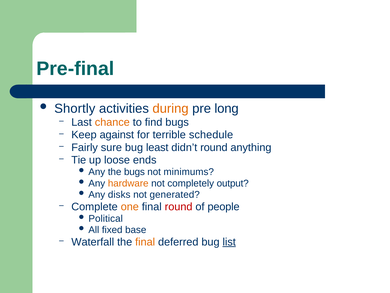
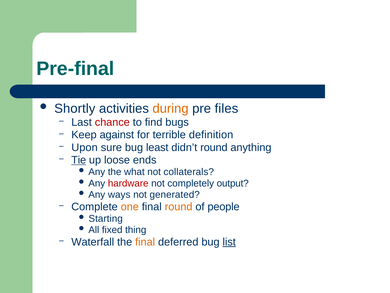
long: long -> files (226, 108)
chance colour: orange -> red (112, 122)
schedule: schedule -> definition (211, 135)
Fairly: Fairly -> Upon (85, 147)
Tie underline: none -> present (79, 160)
the bugs: bugs -> what (134, 172)
minimums: minimums -> collaterals (189, 172)
hardware colour: orange -> red (128, 183)
disks: disks -> ways (119, 194)
round colour: red -> orange (179, 206)
Political: Political -> Starting (106, 218)
base: base -> thing (136, 230)
